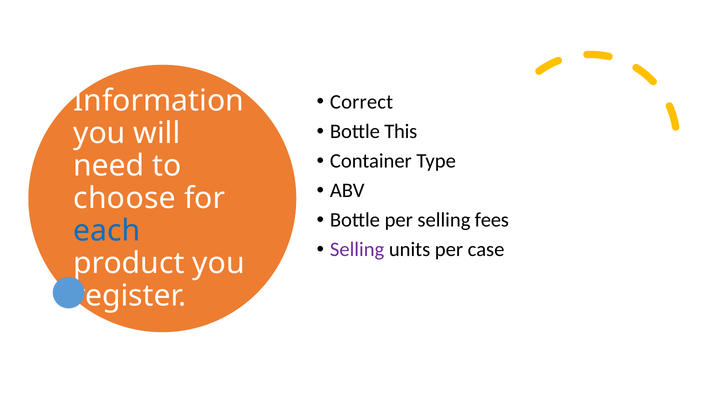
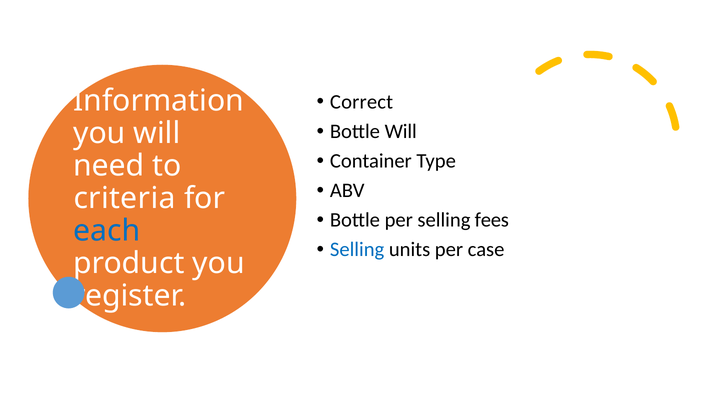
Bottle This: This -> Will (401, 132)
choose: choose -> criteria (125, 199)
Selling colour: purple -> blue (357, 250)
